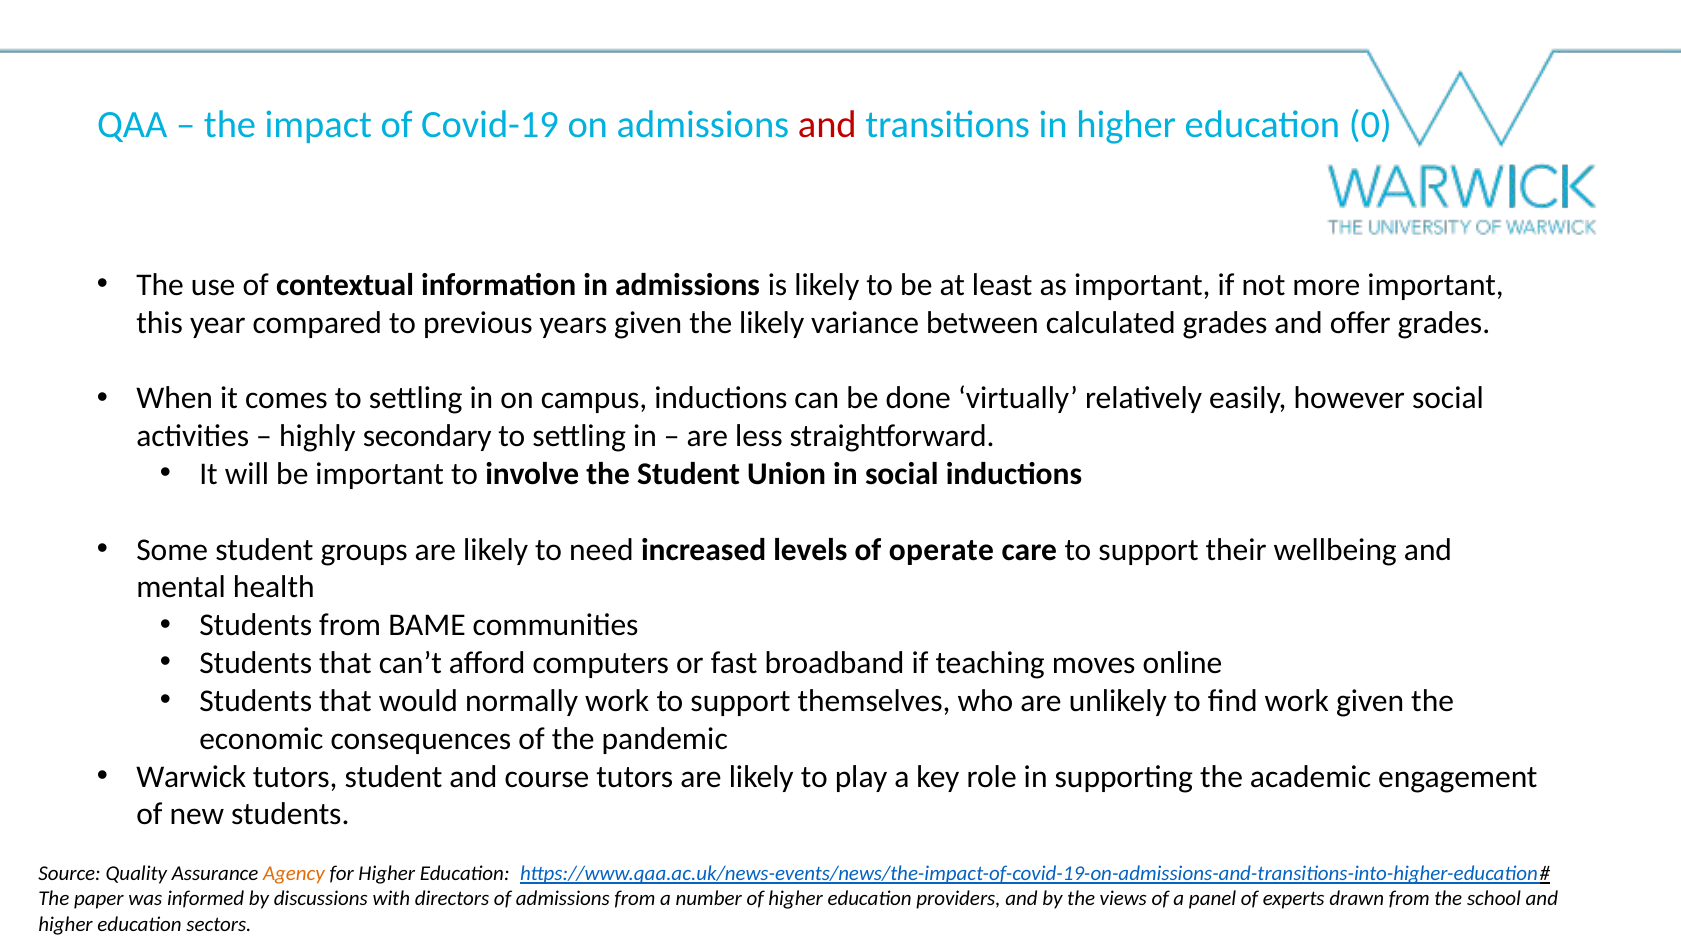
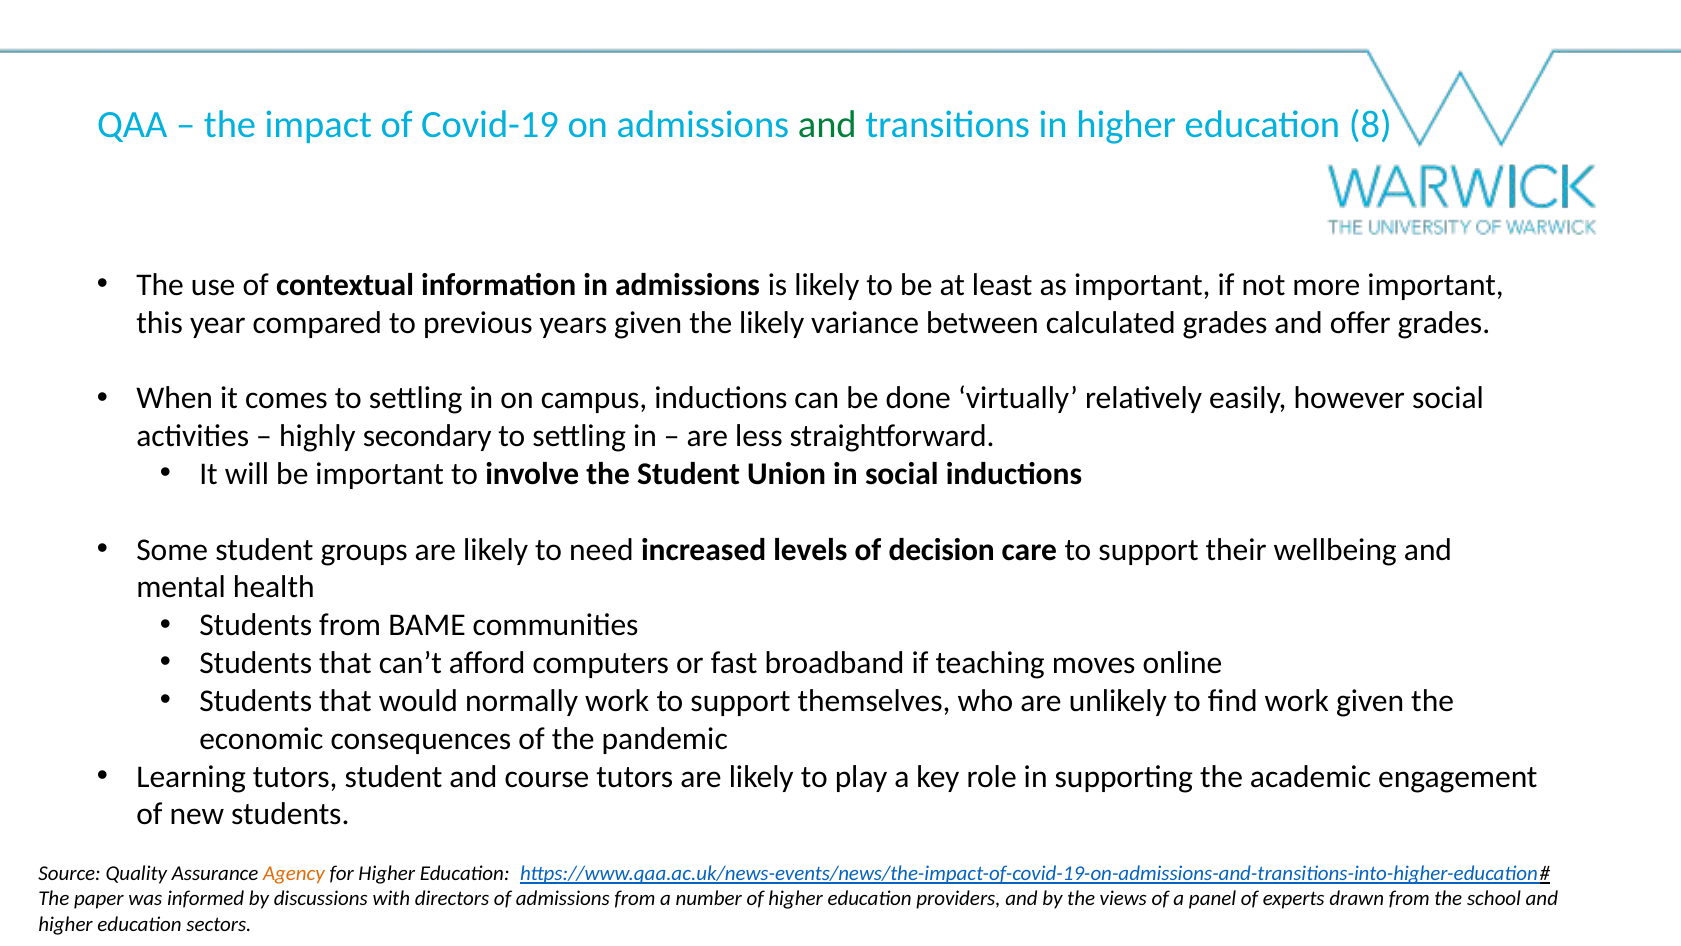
and colour: red -> green (827, 124)
0: 0 -> 8 (1370, 124)
operate: operate -> decision (942, 549)
Warwick: Warwick -> Learning (191, 776)
